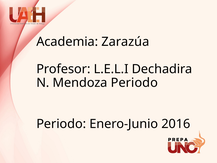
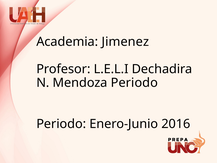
Zarazúa: Zarazúa -> Jimenez (125, 42)
